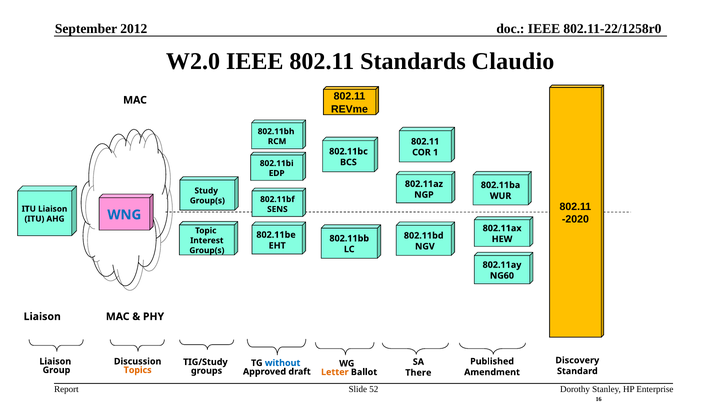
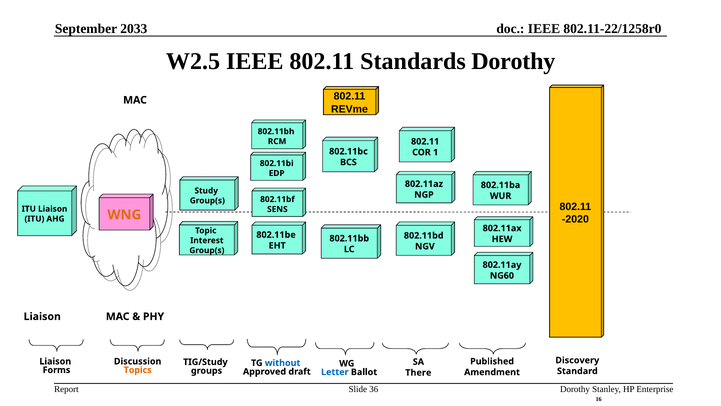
2012: 2012 -> 2033 (134, 29)
W2.0: W2.0 -> W2.5 (193, 61)
Standards Claudio: Claudio -> Dorothy (513, 61)
WNG colour: blue -> orange (124, 215)
Group: Group -> Forms (56, 370)
Letter colour: orange -> blue (335, 372)
52: 52 -> 36 (374, 389)
